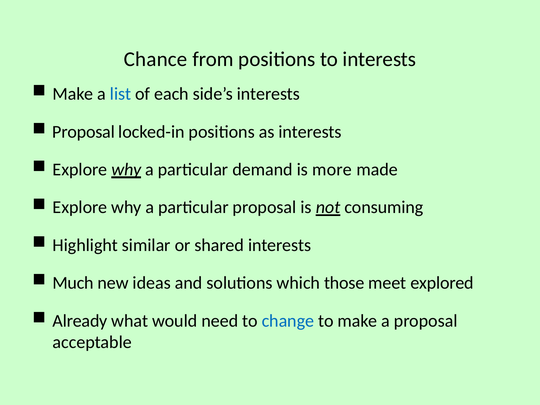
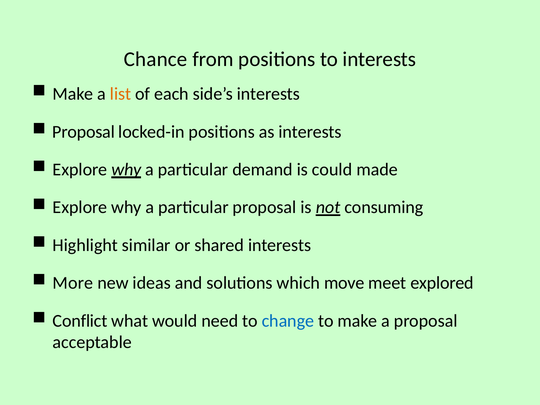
list colour: blue -> orange (121, 94)
more: more -> could (332, 170)
Much: Much -> More (73, 283)
those: those -> move (344, 283)
Already: Already -> Conflict (80, 321)
